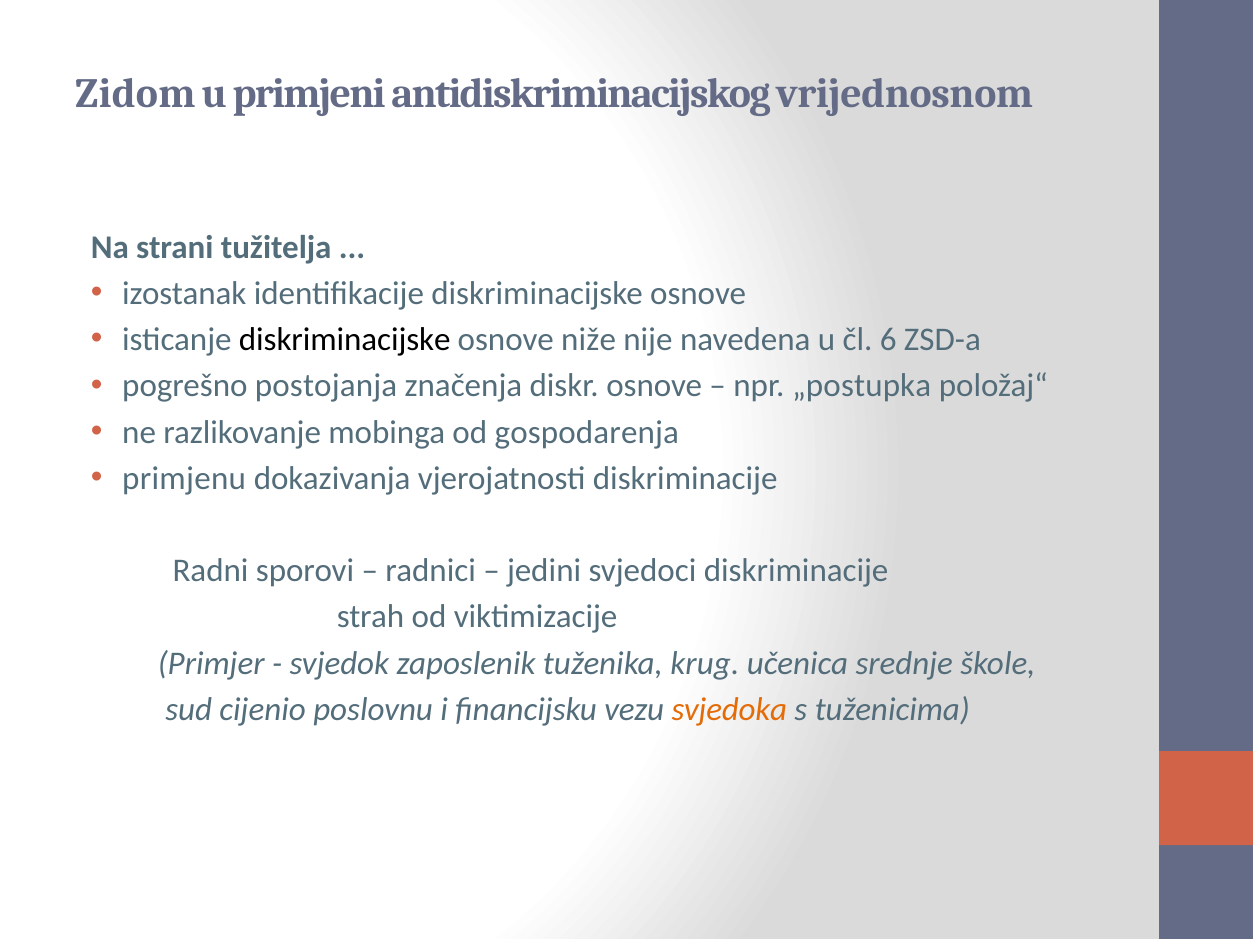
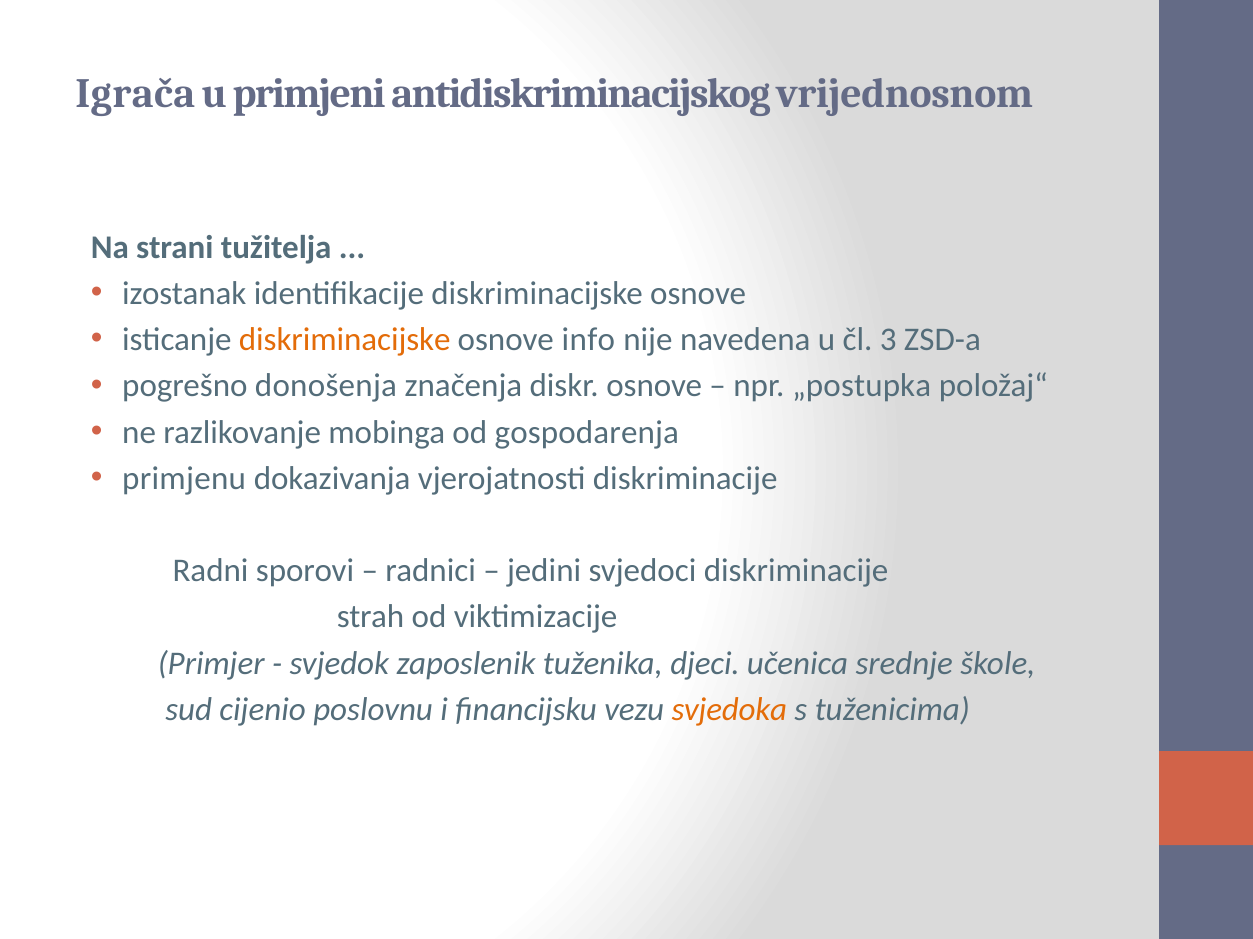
Zidom: Zidom -> Igrača (135, 94)
diskriminacijske colour: black -> orange (345, 340)
niže: niže -> info (588, 340)
6: 6 -> 3 (888, 340)
postojanja: postojanja -> donošenja (326, 386)
krug: krug -> djeci (705, 664)
